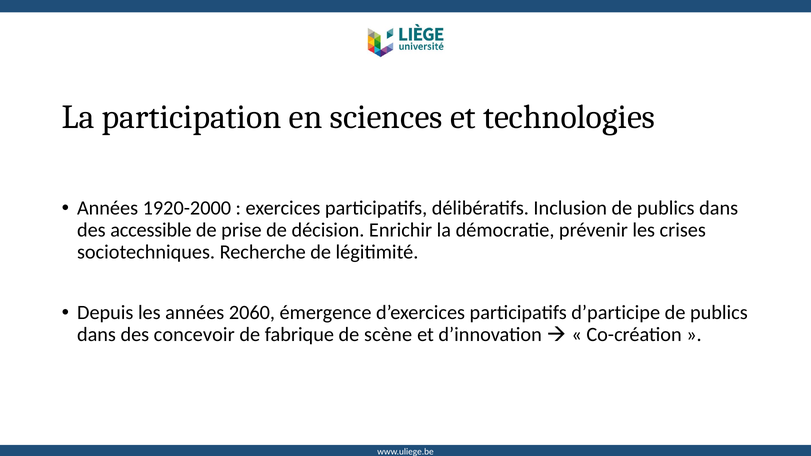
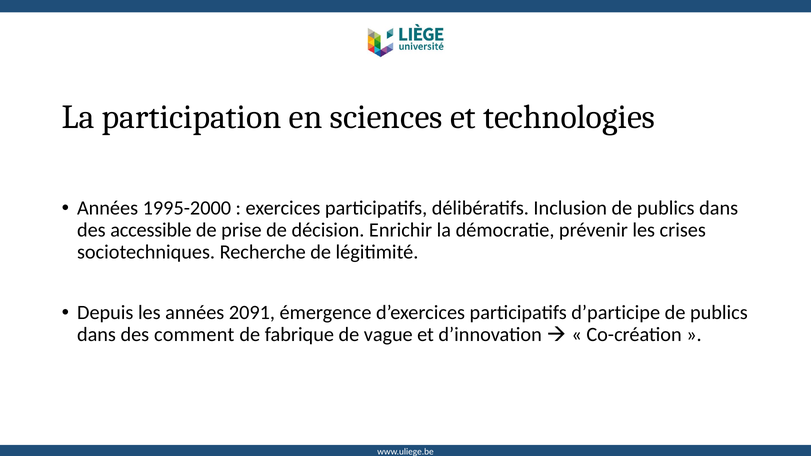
1920-2000: 1920-2000 -> 1995-2000 (187, 208)
2060: 2060 -> 2091 (252, 313)
concevoir: concevoir -> comment (194, 335)
scène: scène -> vague (388, 335)
